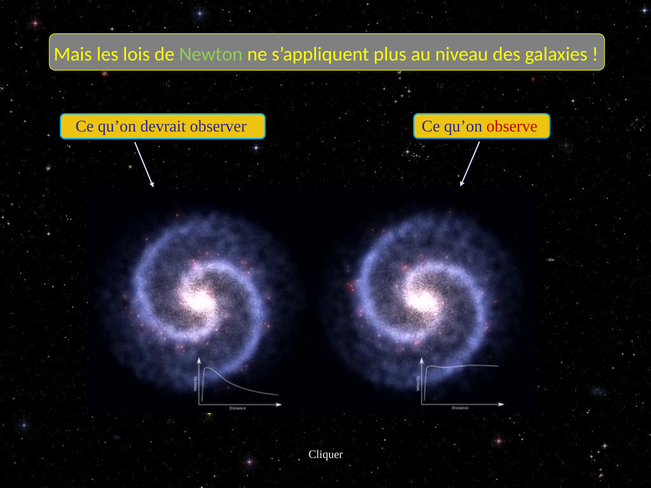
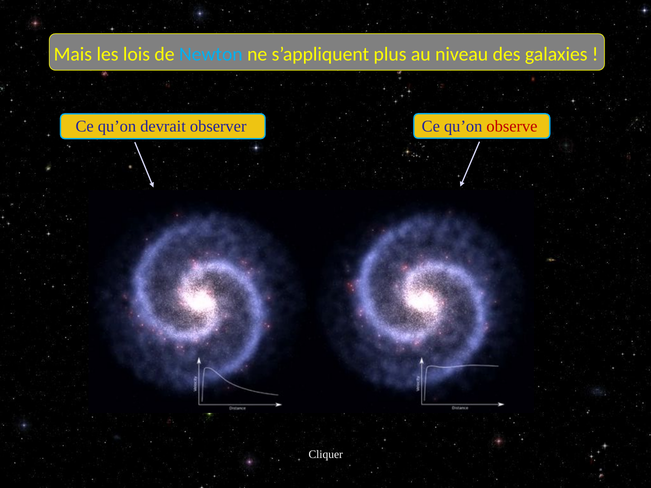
Newton colour: light green -> light blue (211, 54)
